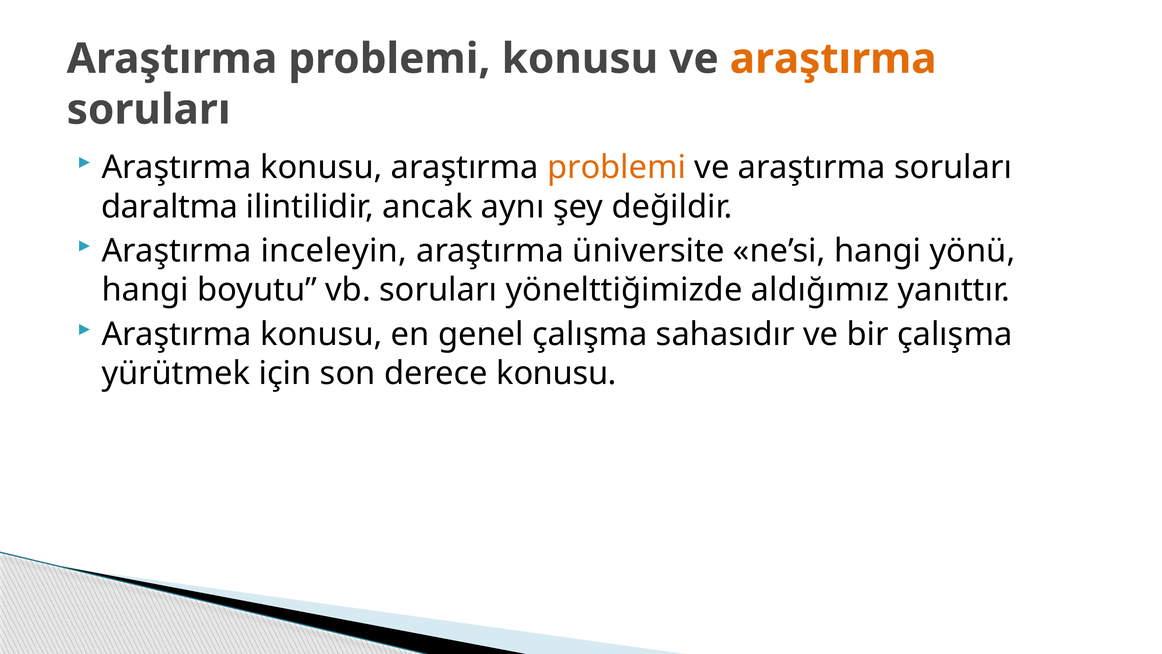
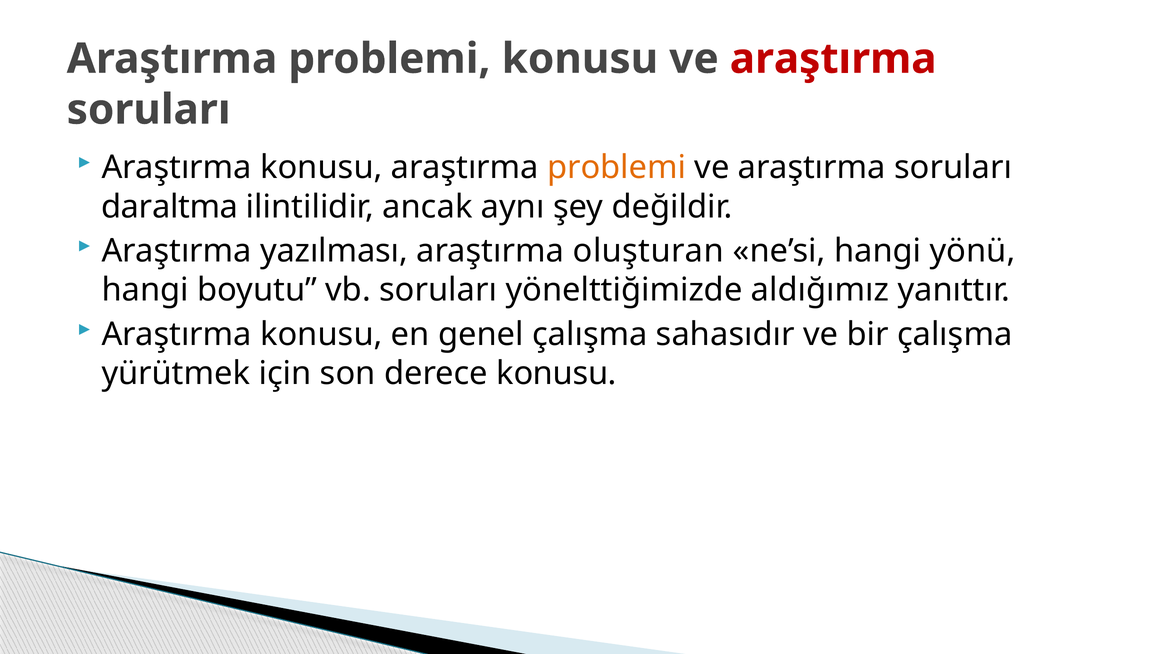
araştırma colour: orange -> red (833, 59)
inceleyin: inceleyin -> yazılması (334, 251)
üniversite: üniversite -> oluşturan (648, 251)
